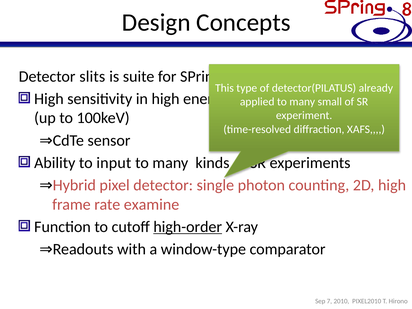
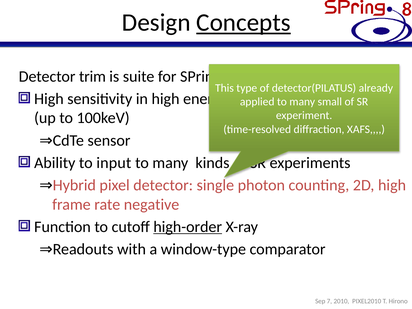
Concepts underline: none -> present (244, 23)
slits: slits -> trim (92, 76)
examine: examine -> negative (152, 204)
